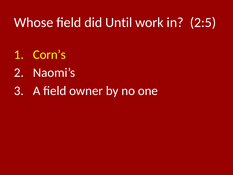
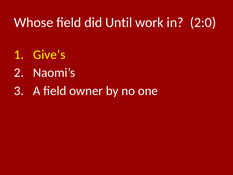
2:5: 2:5 -> 2:0 (203, 23)
Corn’s: Corn’s -> Give’s (49, 54)
